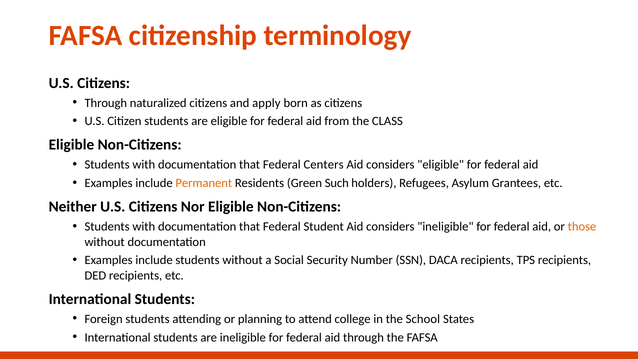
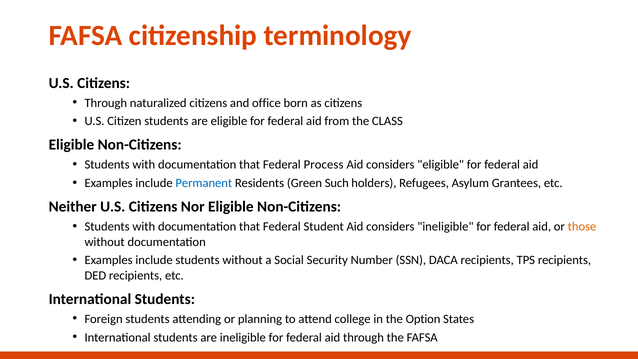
apply: apply -> office (266, 103)
Centers: Centers -> Process (324, 165)
Permanent colour: orange -> blue (204, 183)
School: School -> Option (423, 319)
